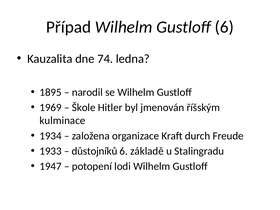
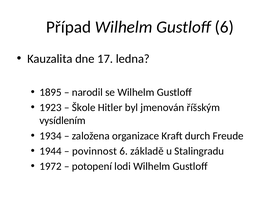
74: 74 -> 17 (105, 59)
1969: 1969 -> 1923 (51, 108)
kulminace: kulminace -> vysídlením (63, 121)
1933: 1933 -> 1944 (51, 151)
důstojníků: důstojníků -> povinnost (94, 151)
1947: 1947 -> 1972 (51, 166)
